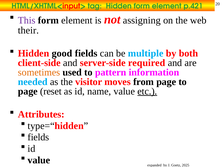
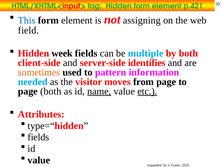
This colour: purple -> blue (27, 20)
their: their -> field (28, 30)
good: good -> week (62, 53)
required: required -> identifies (147, 63)
page reset: reset -> both (51, 91)
name underline: none -> present (99, 91)
